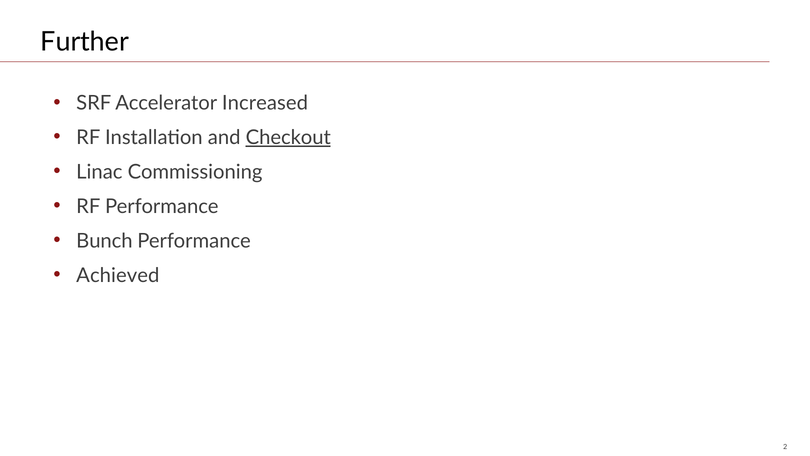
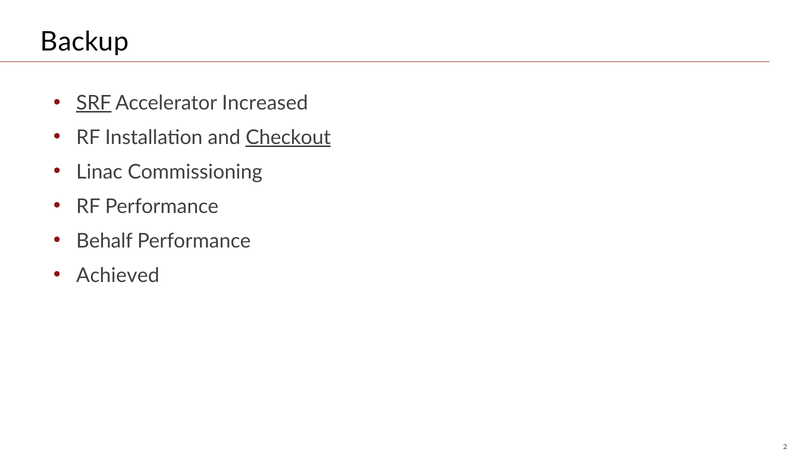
Further: Further -> Backup (85, 42)
SRF underline: none -> present (94, 103)
Bunch: Bunch -> Behalf (104, 241)
